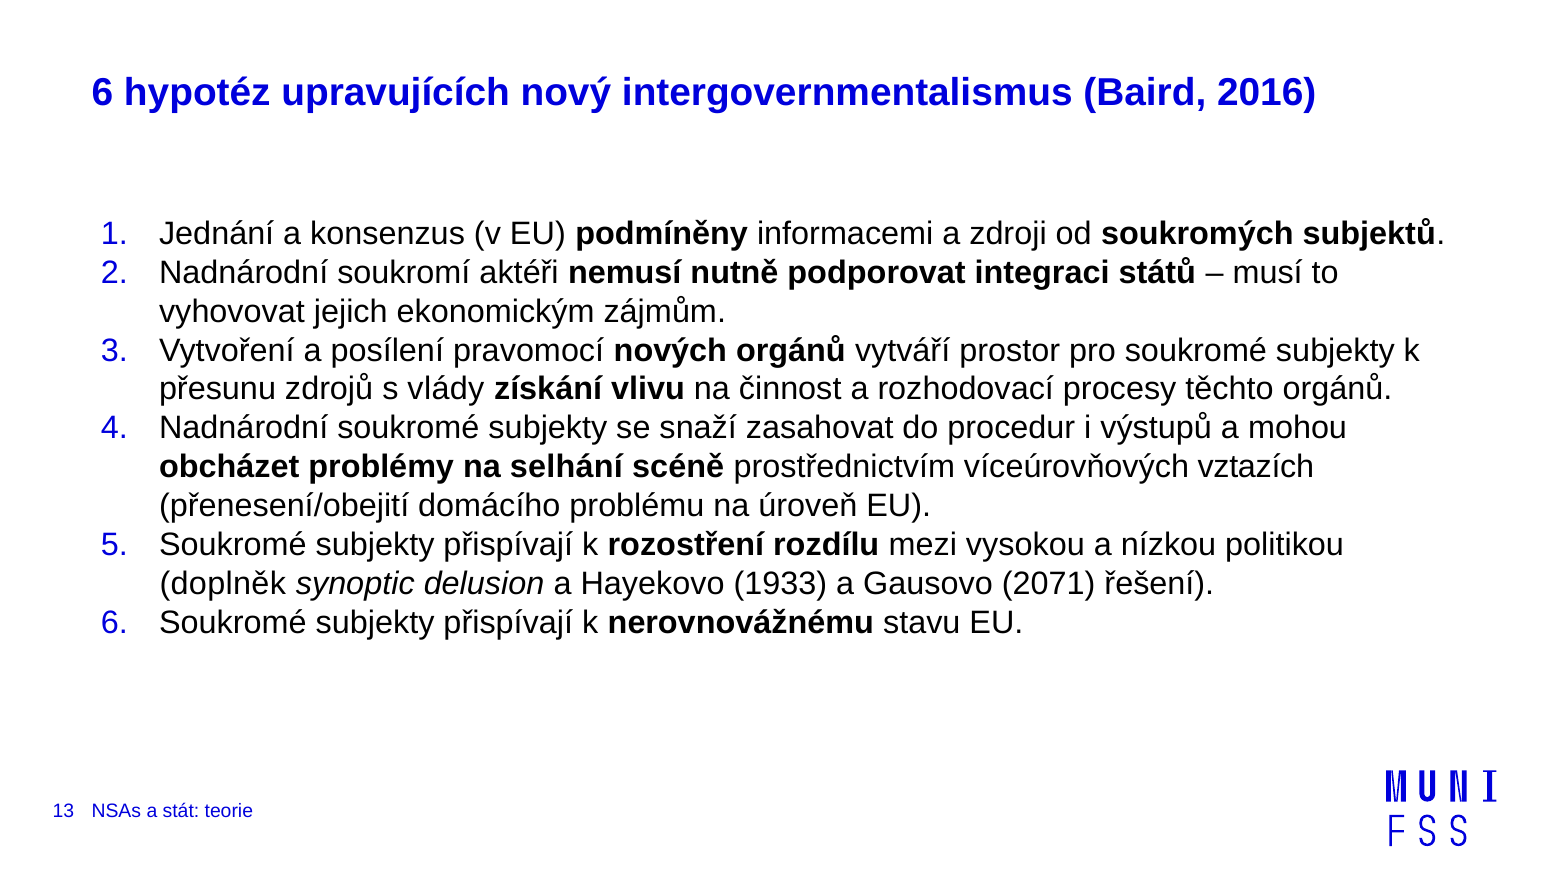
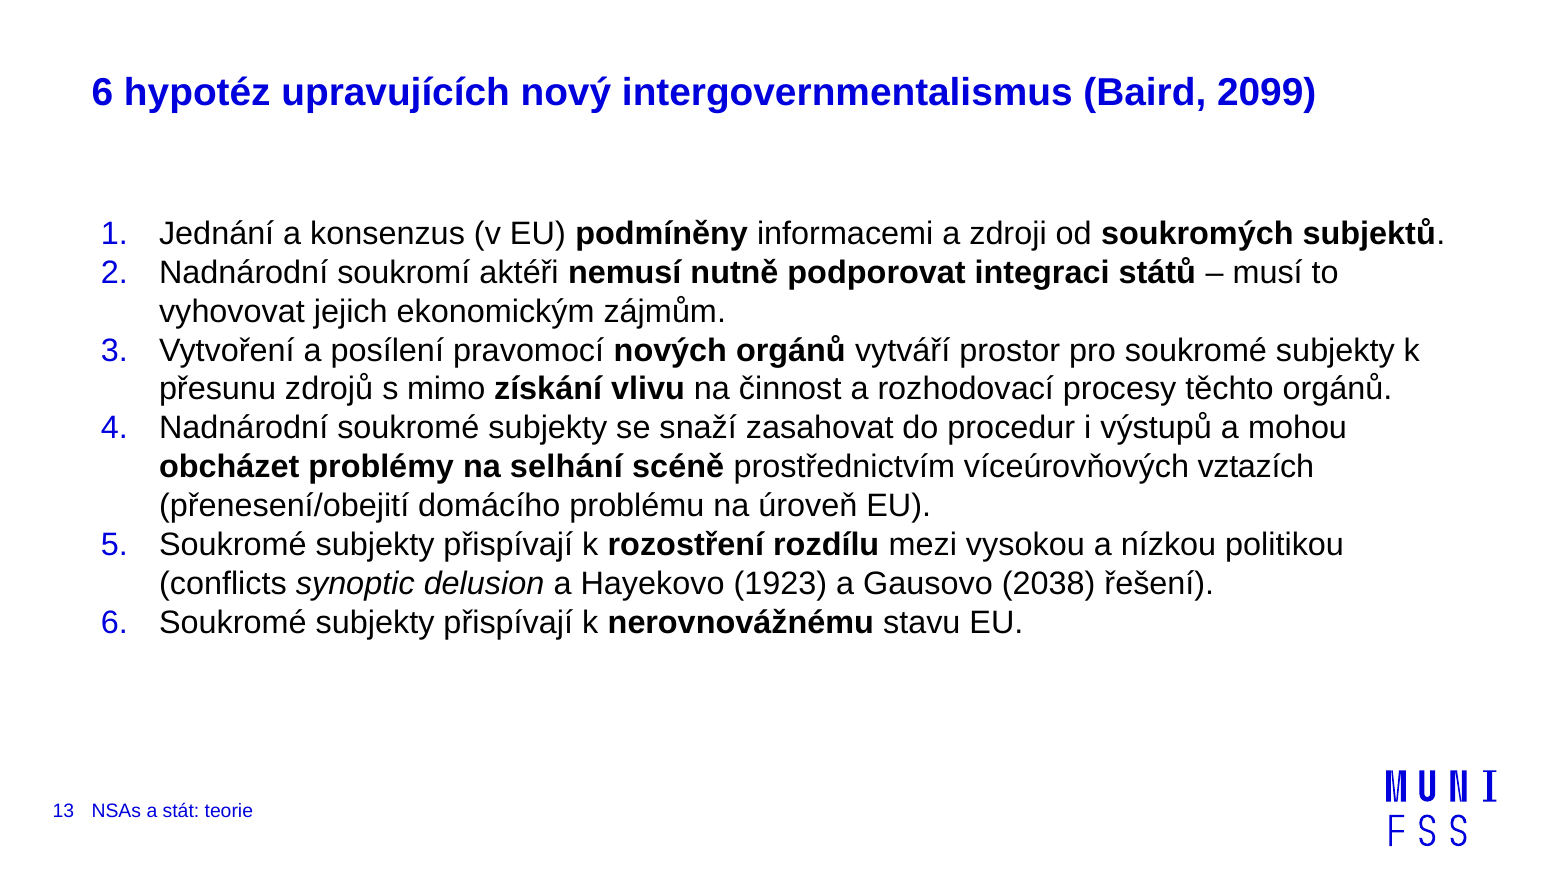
2016: 2016 -> 2099 (1267, 92)
vlády: vlády -> mimo (446, 389)
doplněk: doplněk -> conflicts (223, 583)
1933: 1933 -> 1923 (780, 583)
2071: 2071 -> 2038 (1049, 583)
